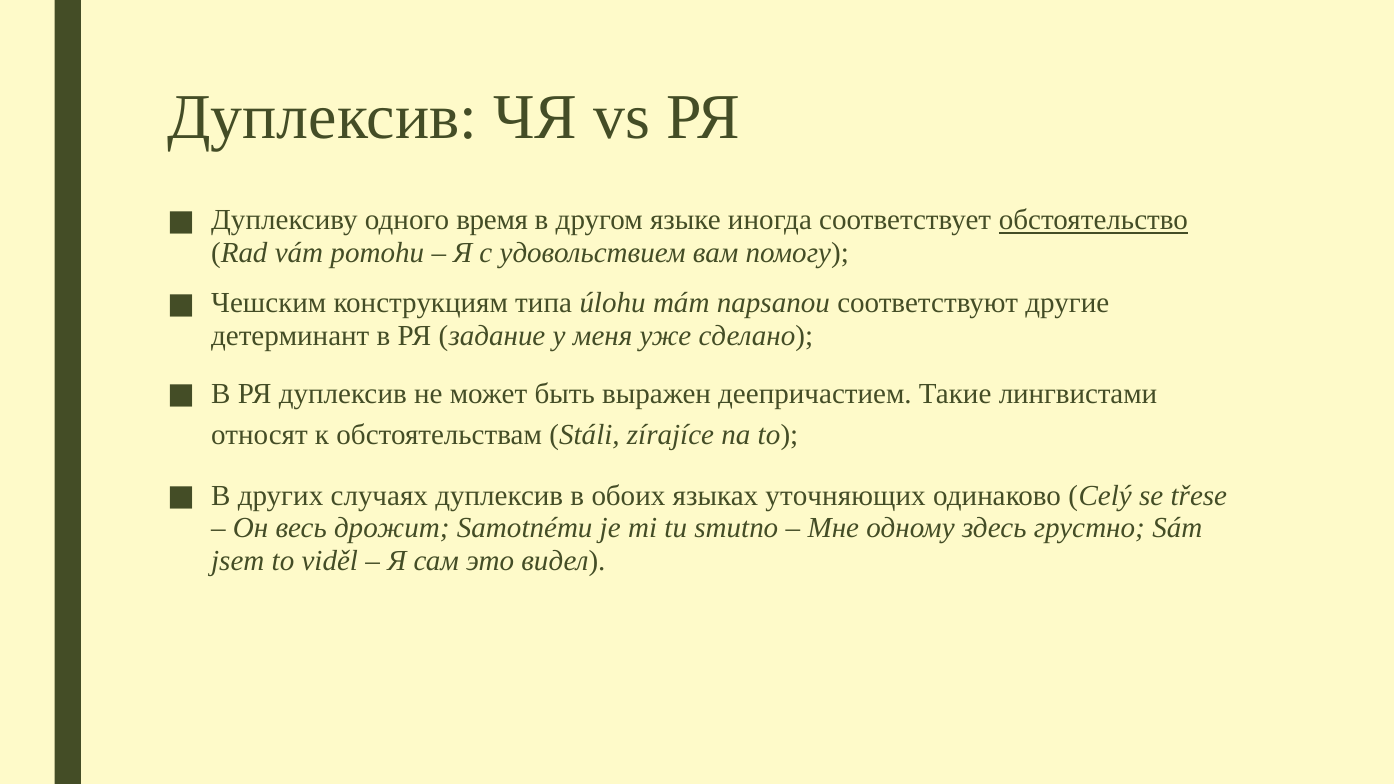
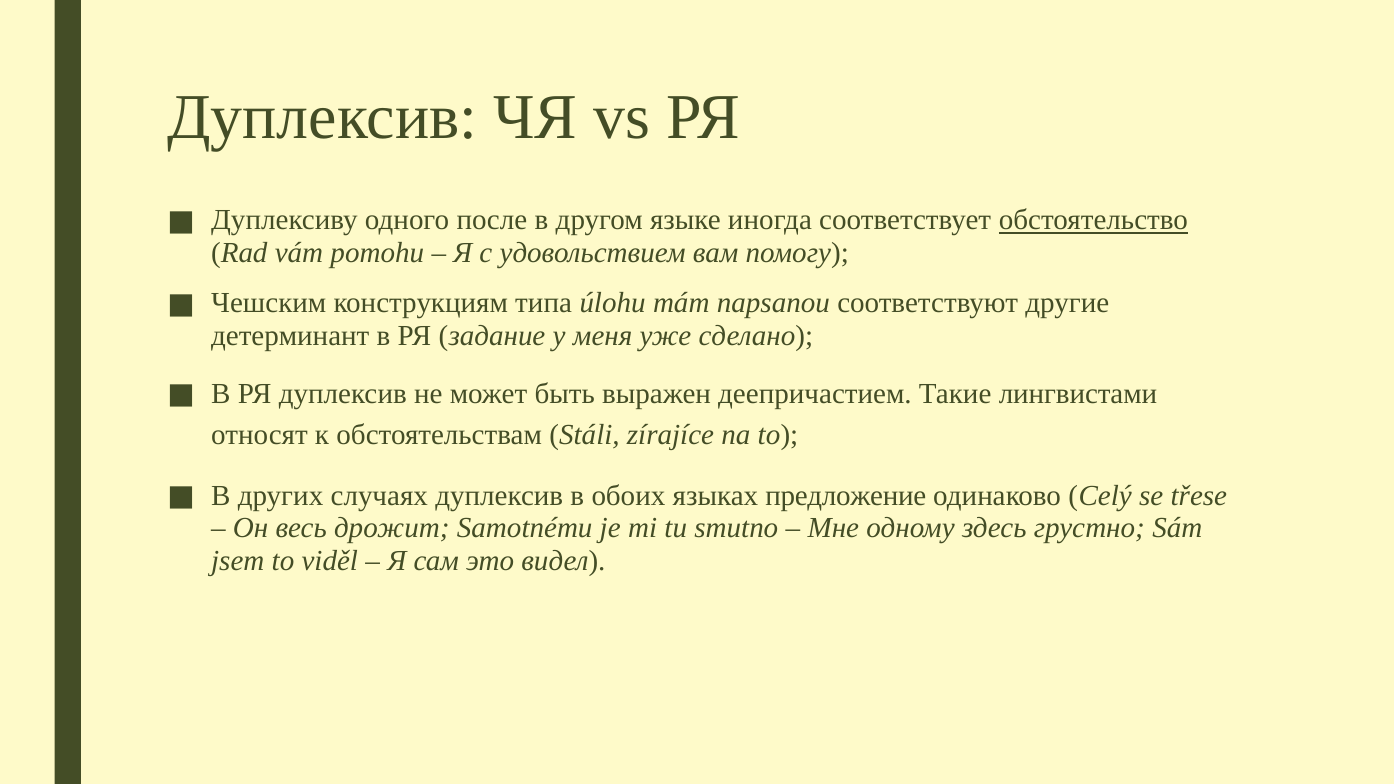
время: время -> после (492, 220)
уточняющих: уточняющих -> предложение (846, 496)
